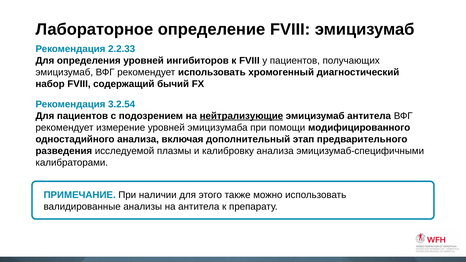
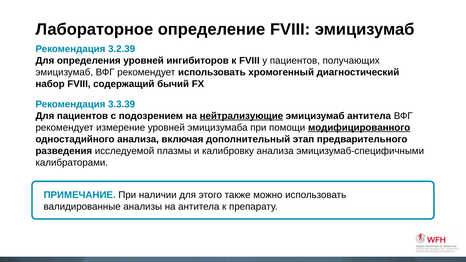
2.2.33: 2.2.33 -> 3.2.39 (122, 49)
3.2.54: 3.2.54 -> 3.3.39 (122, 104)
модифицированного underline: none -> present (359, 128)
